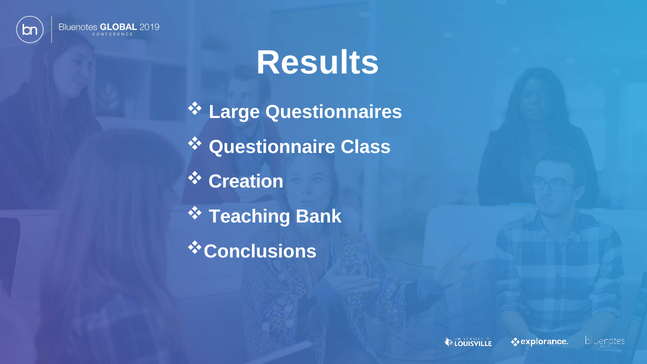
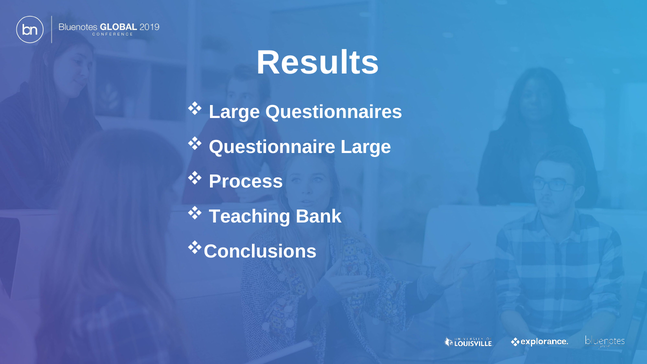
Questionnaire Class: Class -> Large (366, 147)
Creation: Creation -> Process (246, 182)
